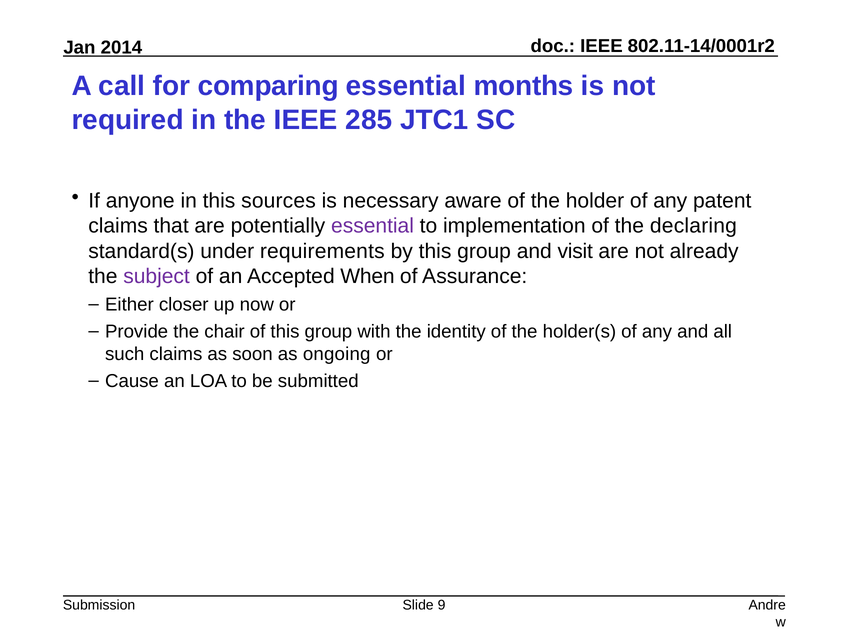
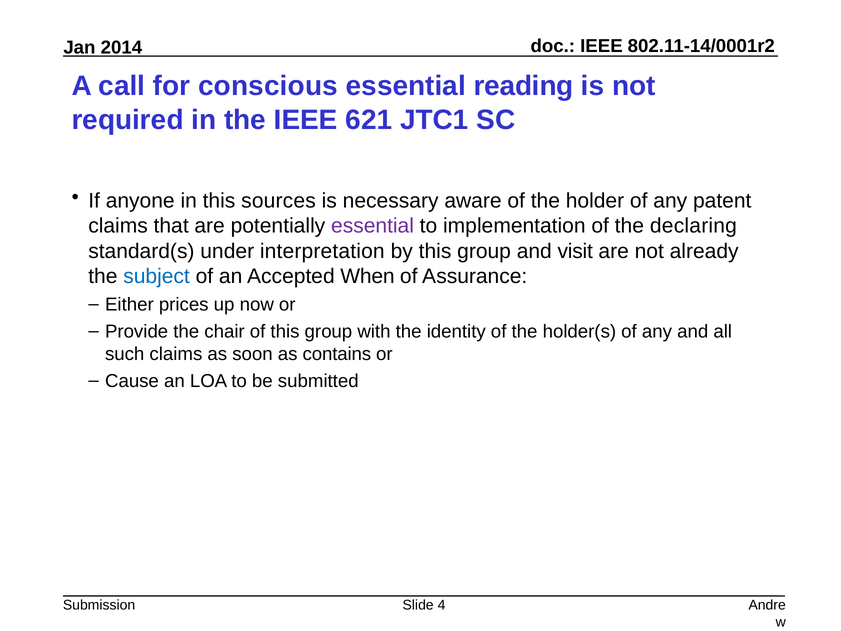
comparing: comparing -> conscious (268, 86)
months: months -> reading (524, 86)
285: 285 -> 621 (369, 120)
requirements: requirements -> interpretation (322, 251)
subject colour: purple -> blue (157, 276)
closer: closer -> prices (184, 305)
ongoing: ongoing -> contains (337, 354)
9: 9 -> 4 (442, 605)
